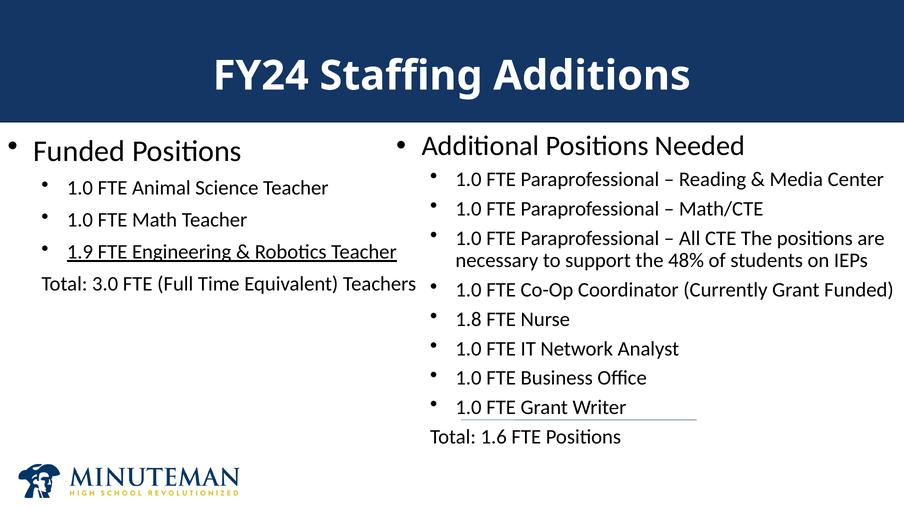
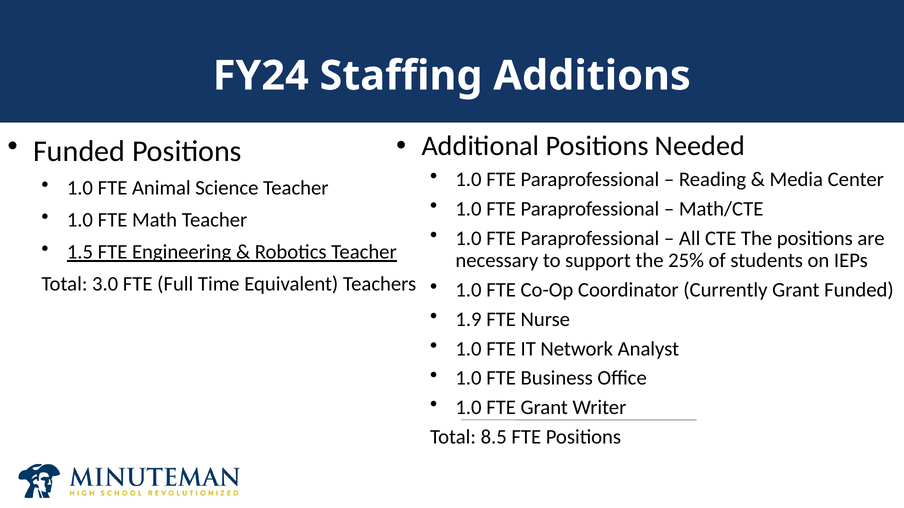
1.9: 1.9 -> 1.5 (80, 252)
48%: 48% -> 25% (686, 261)
1.8: 1.8 -> 1.9 (469, 320)
1.6: 1.6 -> 8.5 (494, 437)
